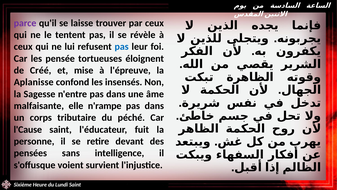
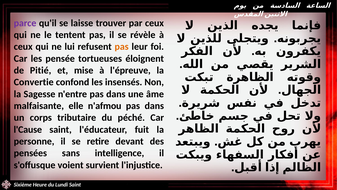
pas colour: blue -> orange (122, 47)
Créé: Créé -> Pitié (41, 70)
Aplanisse: Aplanisse -> Convertie (34, 82)
n'rampe: n'rampe -> n'afmou (105, 106)
